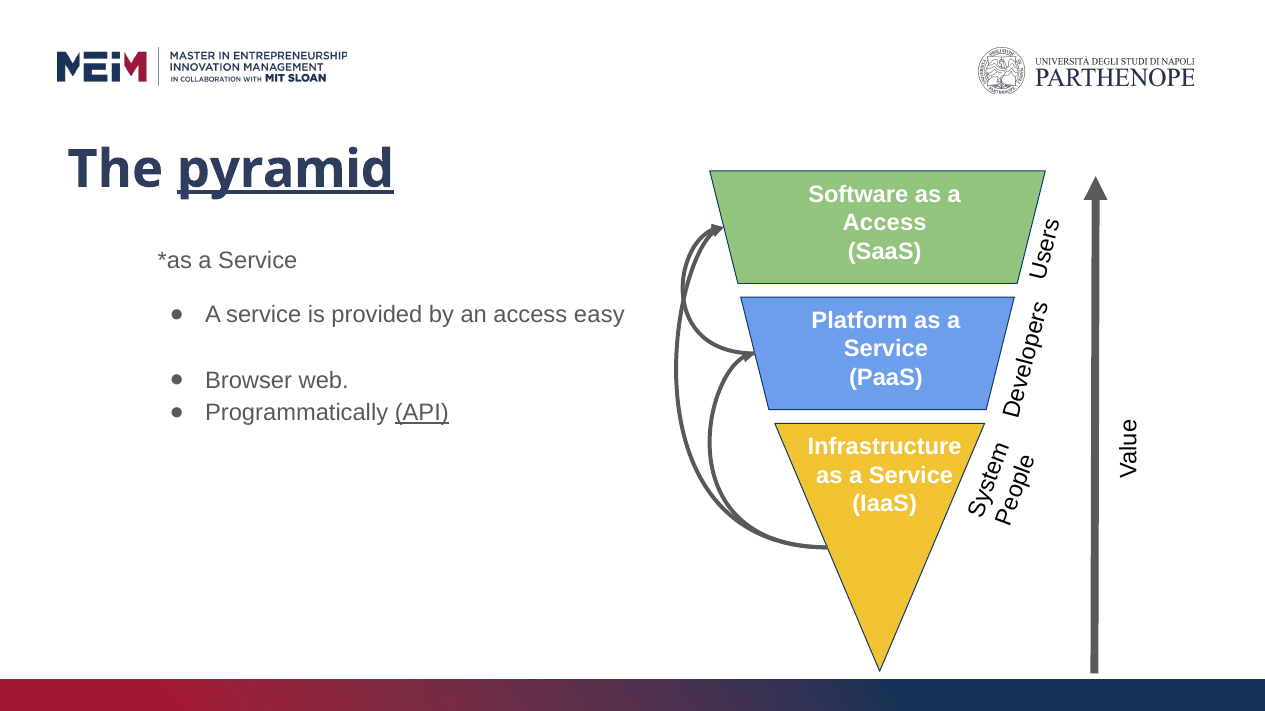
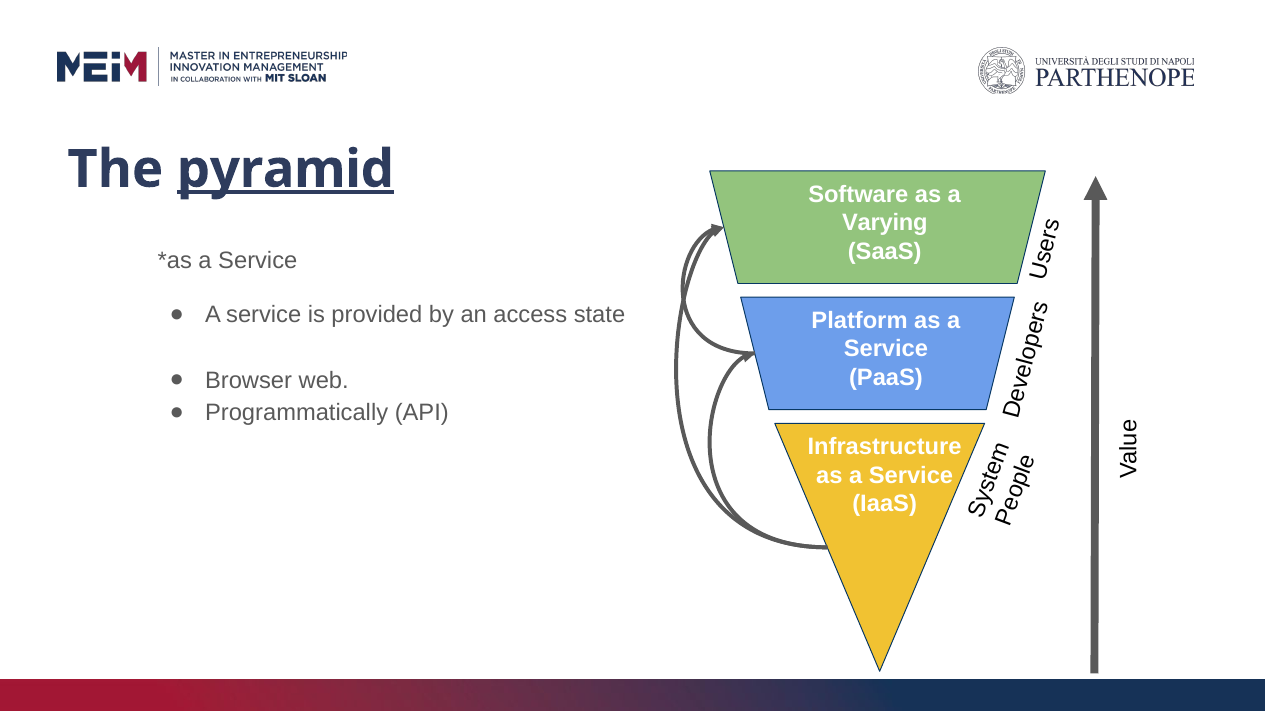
Access: Access -> Varying (885, 223)
easy: easy -> state (599, 315)
API underline: present -> none (422, 413)
